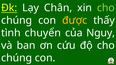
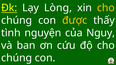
Chân: Chân -> Lòng (58, 8)
cho colour: light green -> yellow (106, 8)
chuyển: chuyển -> nguyện (43, 33)
